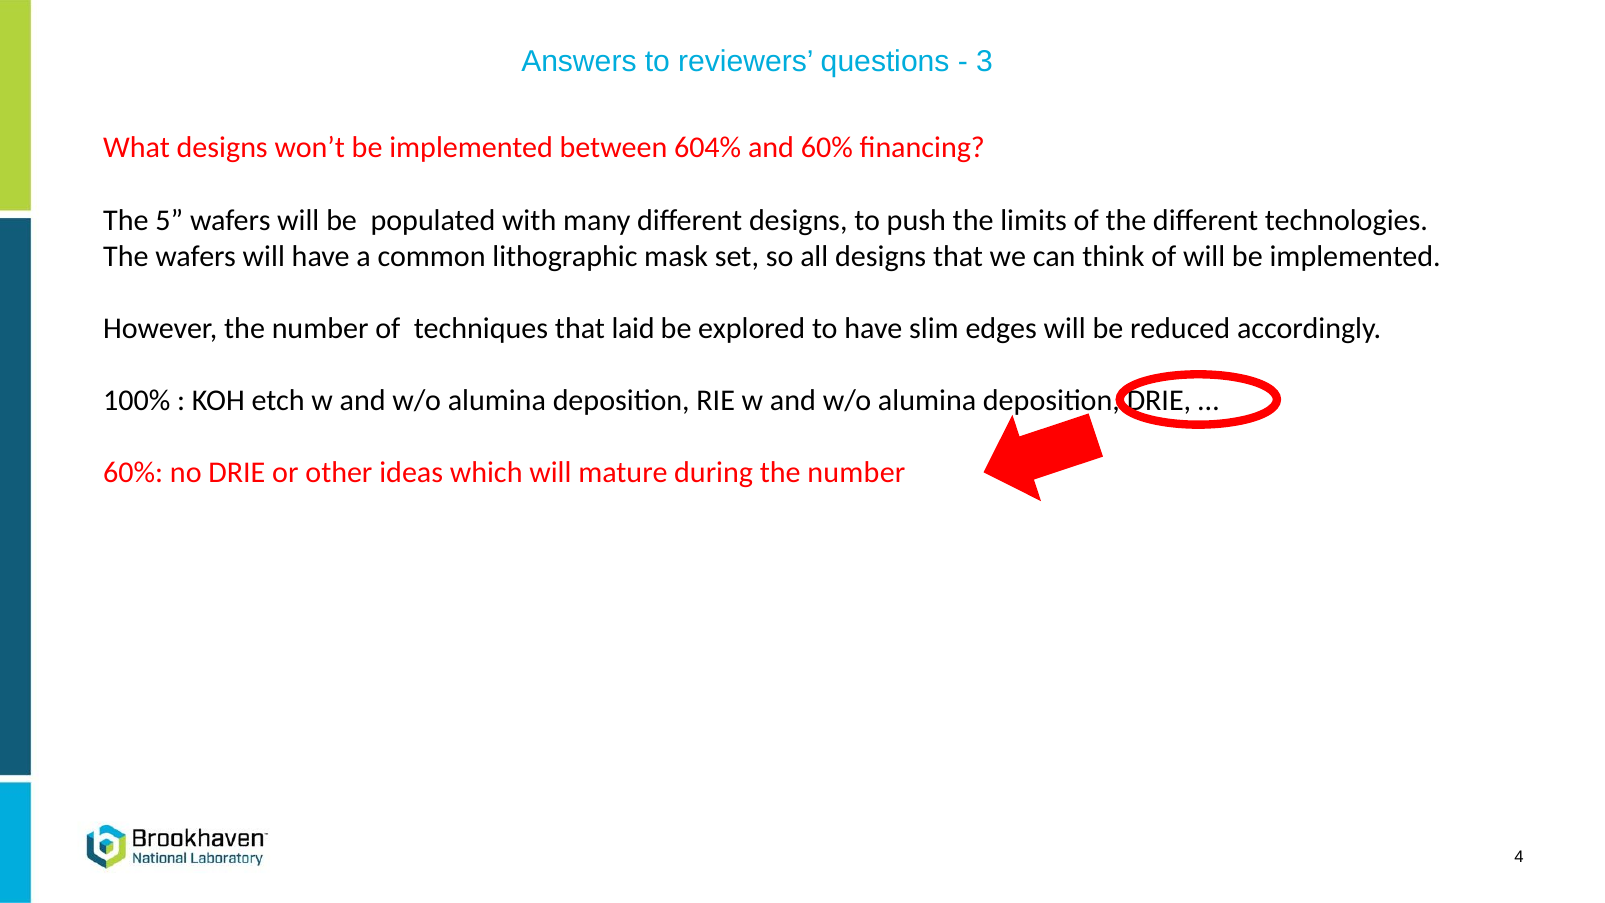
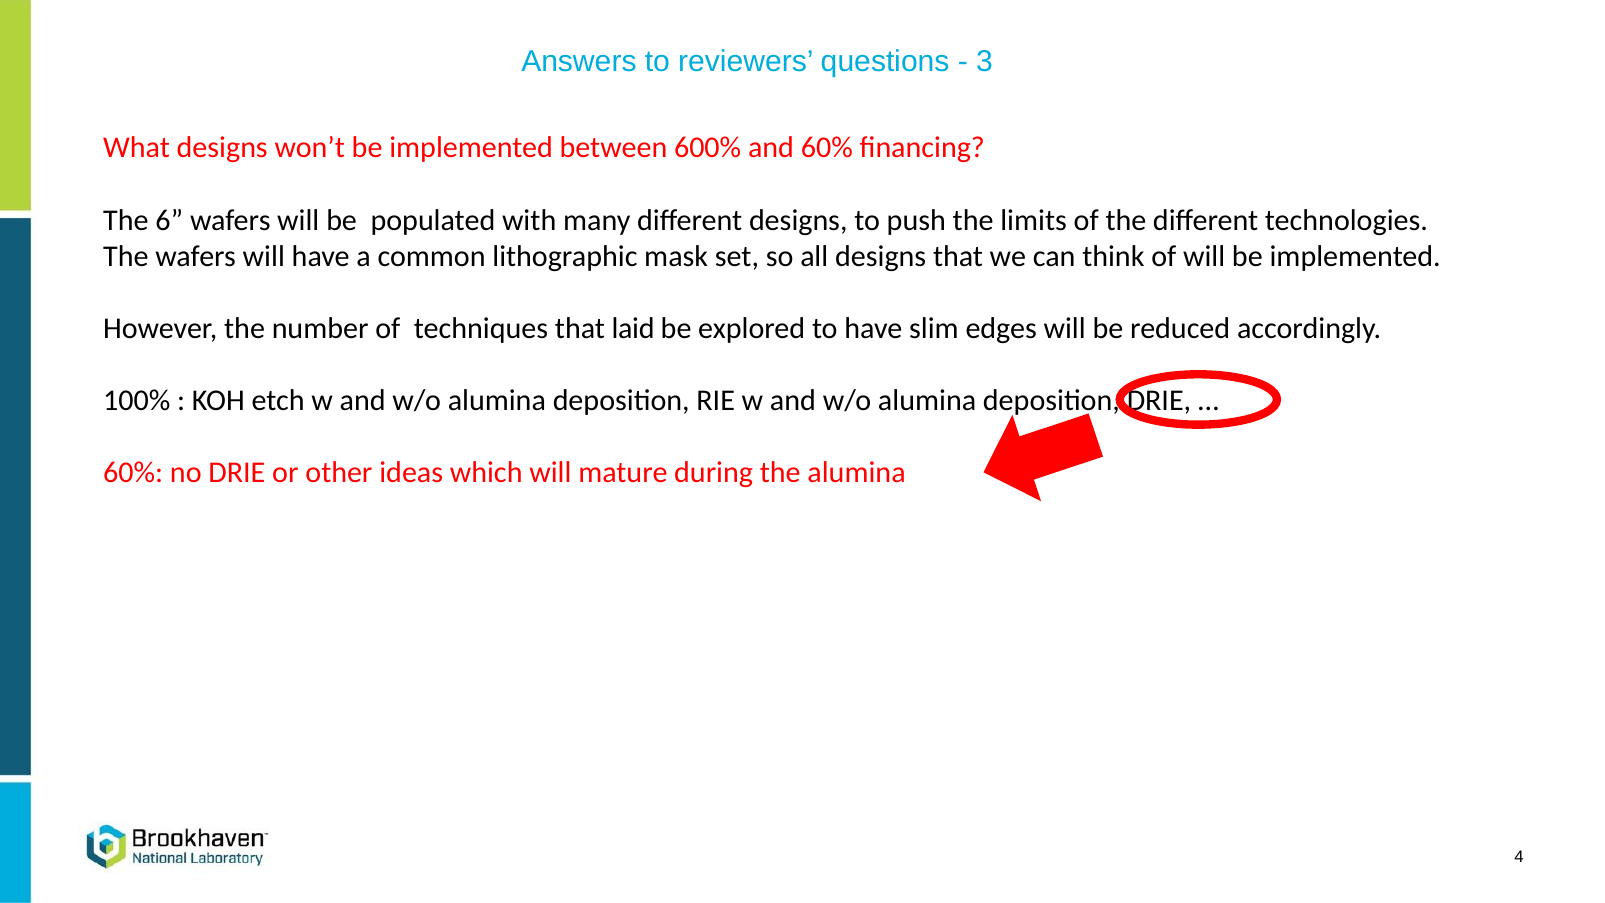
604%: 604% -> 600% (708, 148)
5: 5 -> 6 (169, 220)
during the number: number -> alumina (857, 473)
